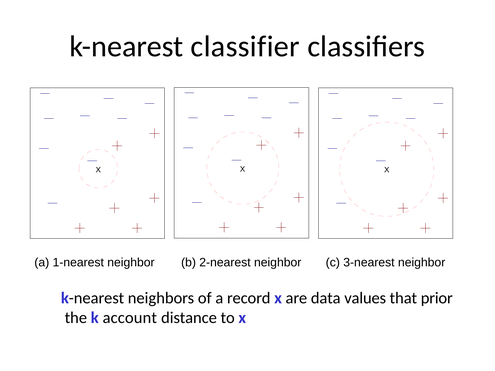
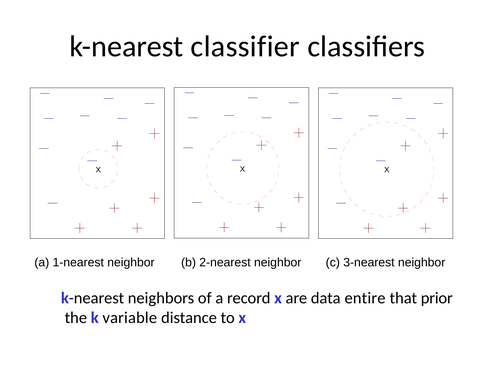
values: values -> entire (365, 298)
account: account -> variable (130, 318)
